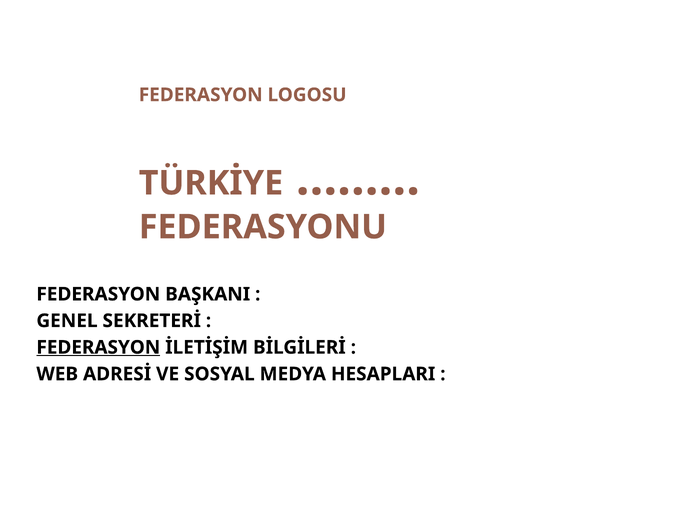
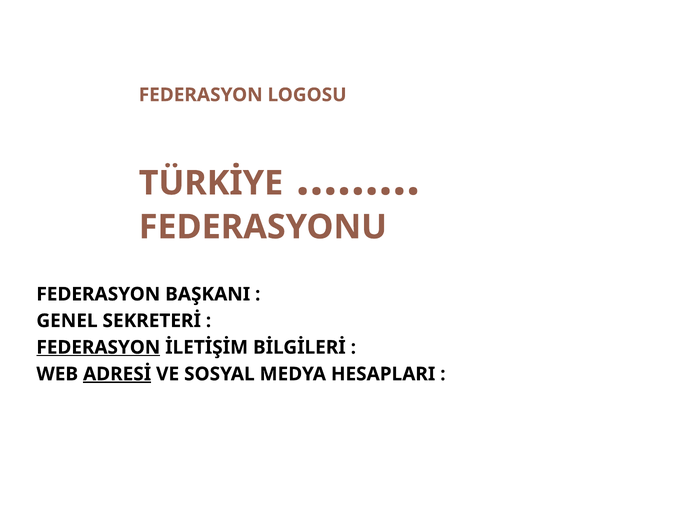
ADRESİ underline: none -> present (117, 374)
